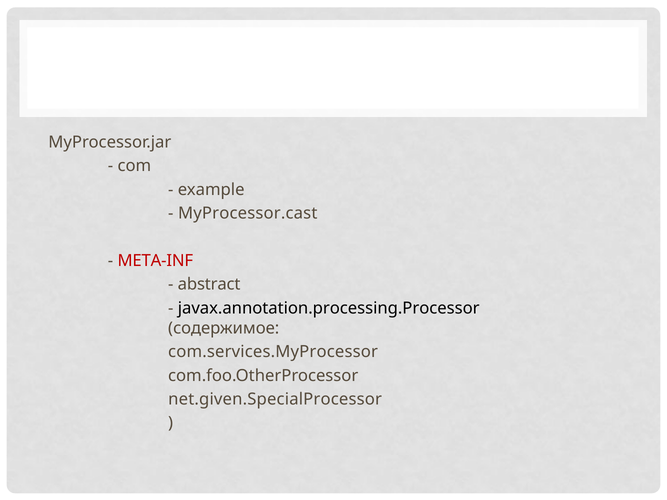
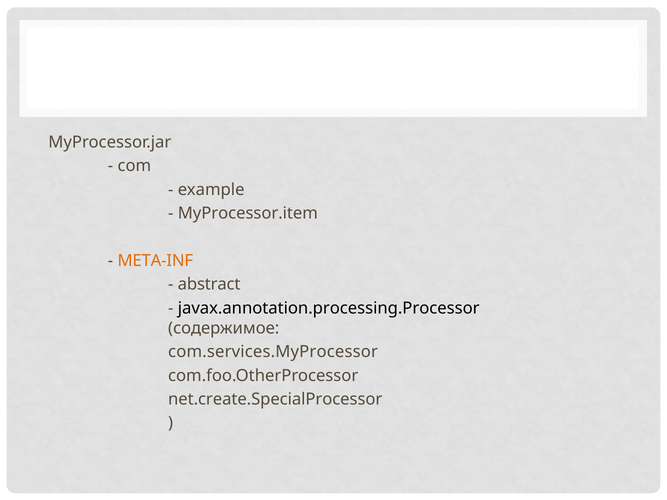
MyProcessor.cast: MyProcessor.cast -> MyProcessor.item (248, 213)
META-INF colour: red -> orange (155, 261)
net.given.SpecialProcessor: net.given.SpecialProcessor -> net.create.SpecialProcessor (275, 399)
